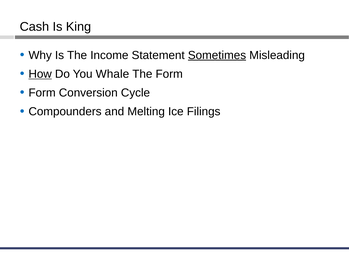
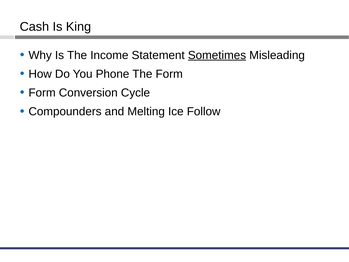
How underline: present -> none (40, 74)
Whale: Whale -> Phone (113, 74)
Filings: Filings -> Follow (204, 112)
